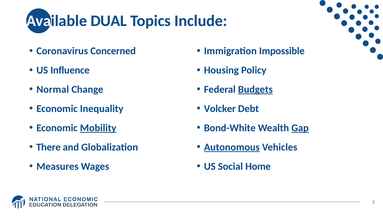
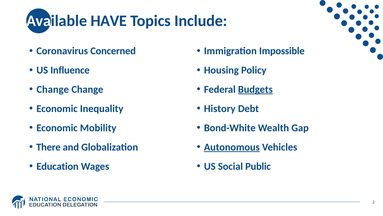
DUAL: DUAL -> HAVE (109, 21)
Normal: Normal -> Change (53, 89)
Volcker: Volcker -> History (220, 108)
Mobility underline: present -> none (98, 128)
Gap underline: present -> none (300, 128)
Measures: Measures -> Education (57, 166)
Home: Home -> Public (258, 166)
